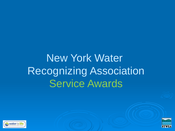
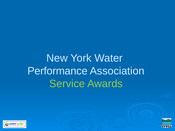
Recognizing: Recognizing -> Performance (57, 71)
